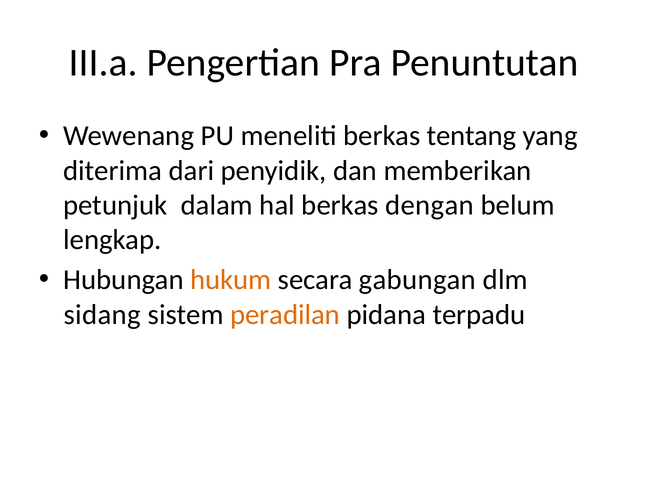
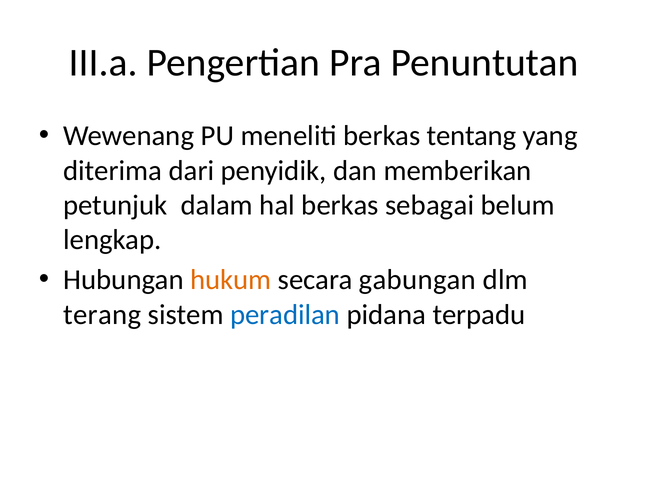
dengan: dengan -> sebagai (430, 205)
sidang: sidang -> terang (102, 315)
peradilan colour: orange -> blue (285, 315)
